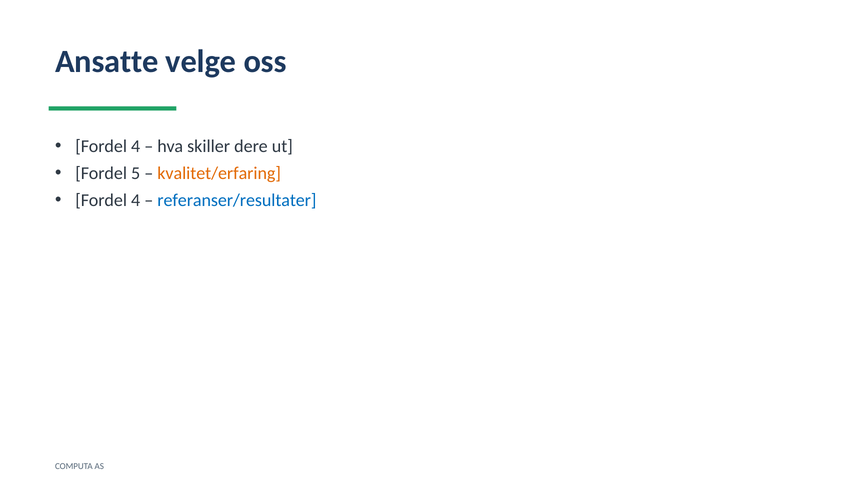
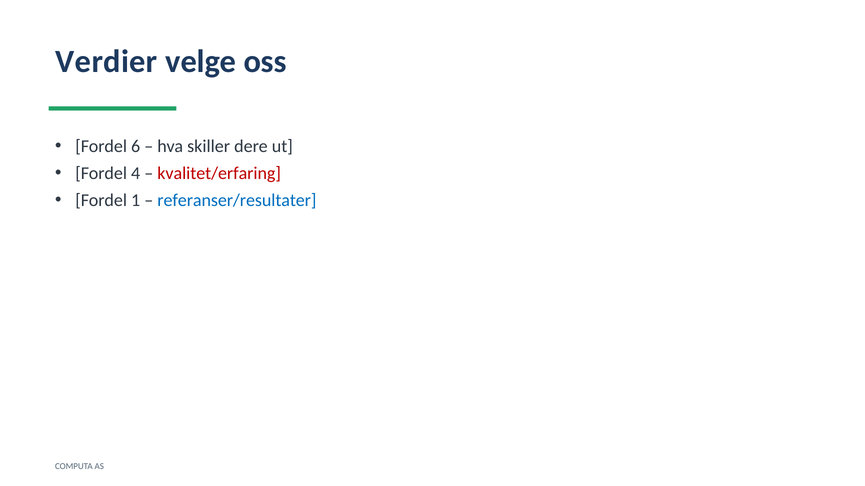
Ansatte: Ansatte -> Verdier (106, 62)
4: 4 -> 6 (136, 147)
5: 5 -> 4 (136, 174)
kvalitet/erfaring colour: orange -> red (219, 174)
4: 4 -> 1 (136, 201)
